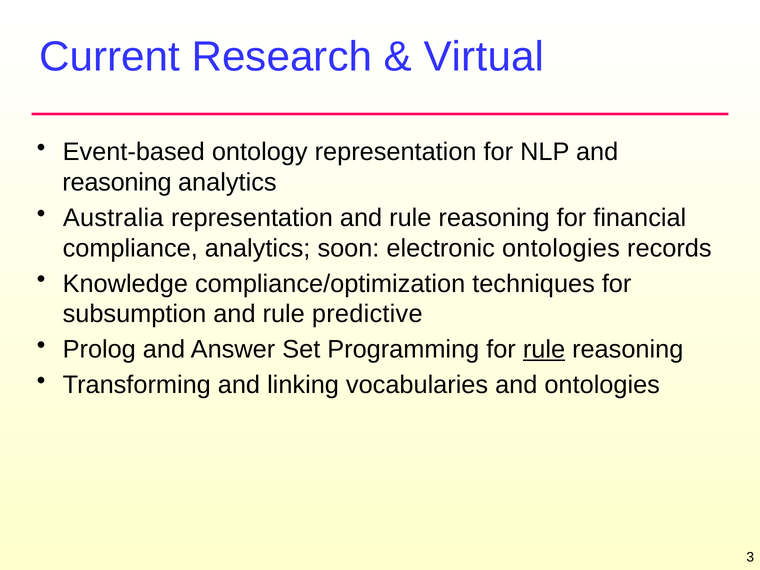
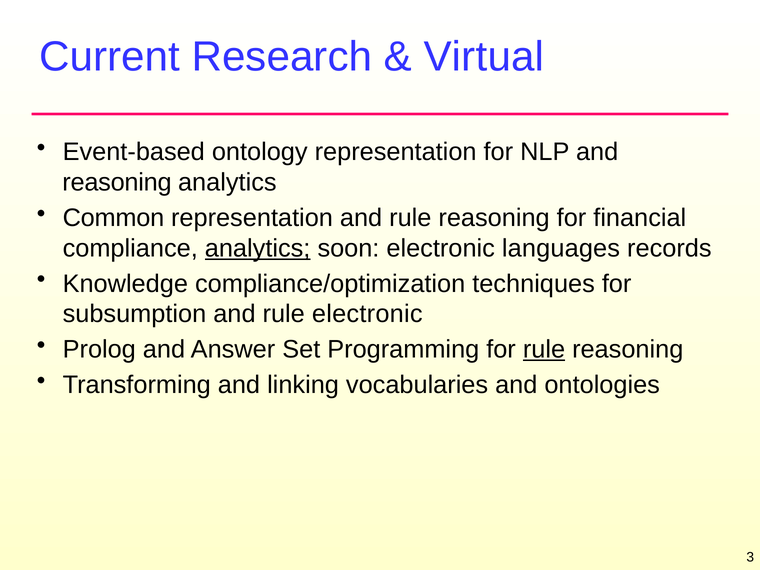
Australia: Australia -> Common (113, 218)
analytics underline: none -> present (258, 248)
electronic ontologies: ontologies -> languages (561, 248)
rule predictive: predictive -> electronic (367, 314)
